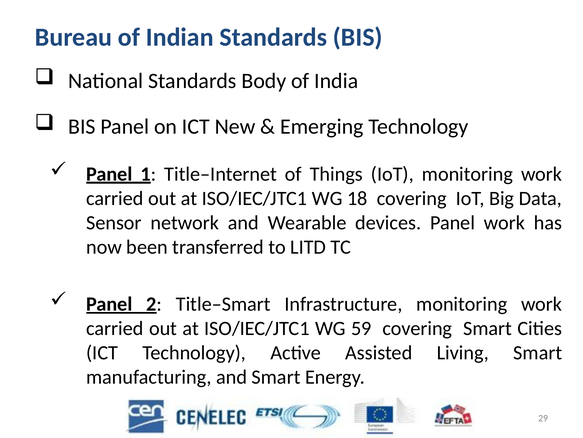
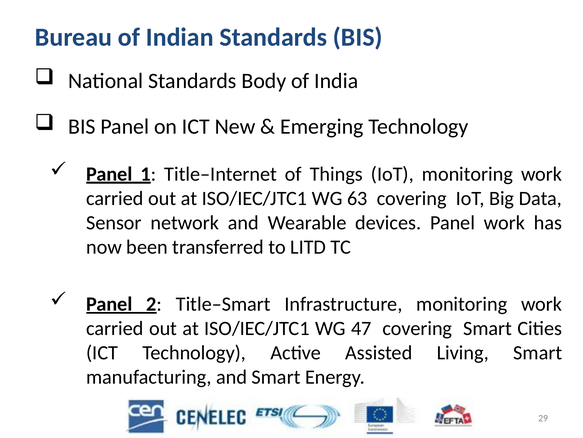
18: 18 -> 63 (357, 198)
59: 59 -> 47 (361, 328)
